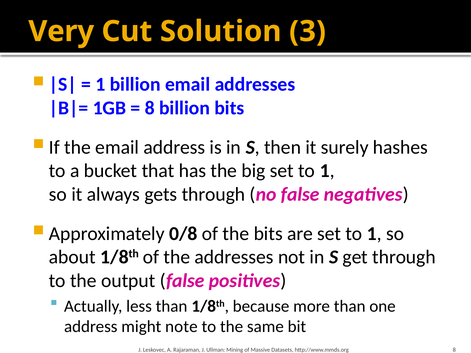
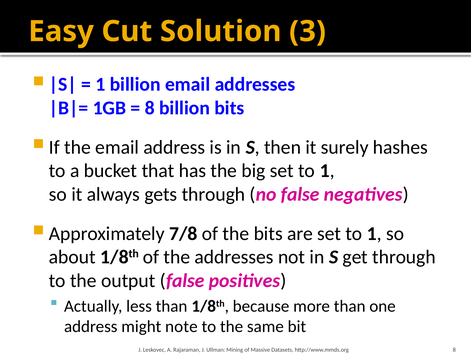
Very: Very -> Easy (61, 31)
0/8: 0/8 -> 7/8 (183, 234)
